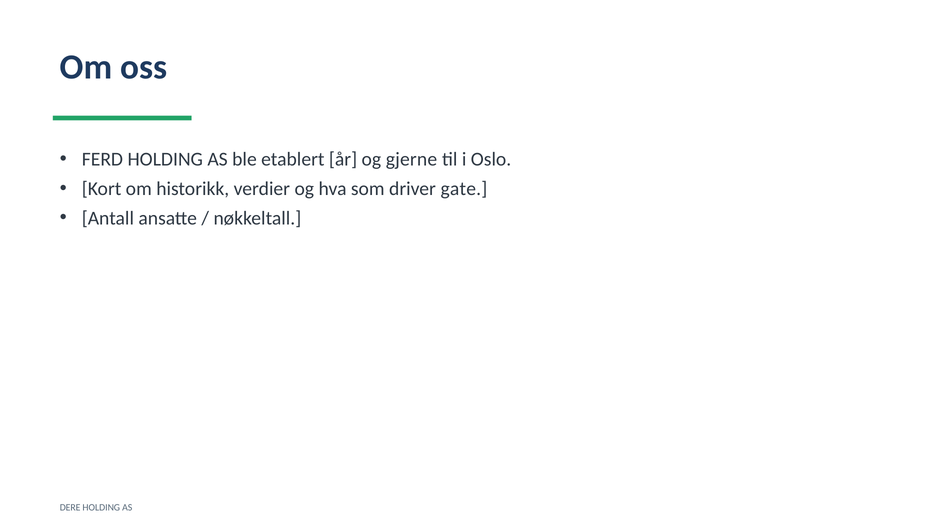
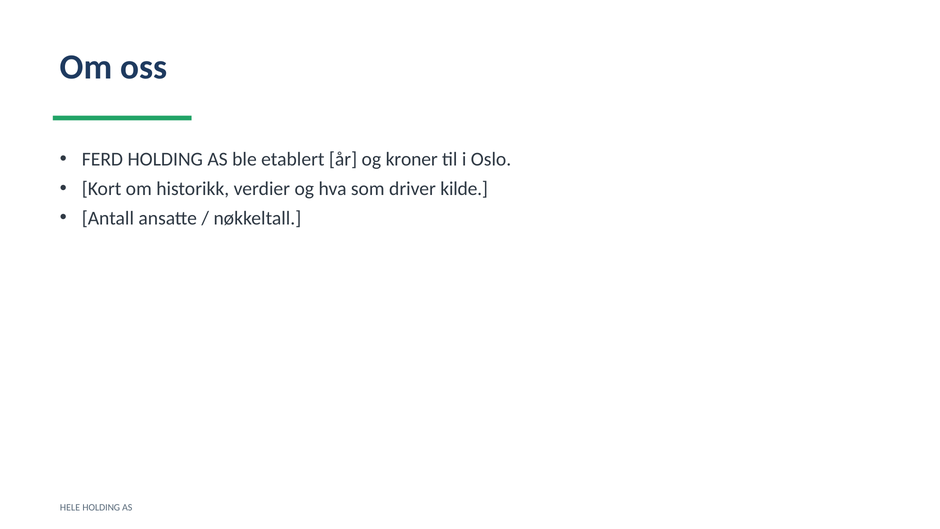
gjerne: gjerne -> kroner (412, 159)
gate: gate -> kilde (464, 189)
DERE: DERE -> HELE (70, 507)
